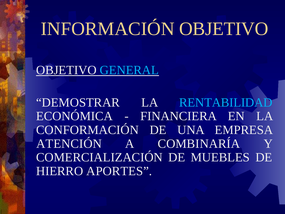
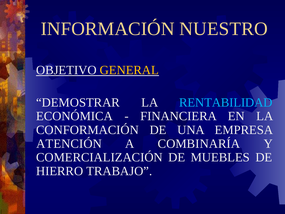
INFORMACIÓN OBJETIVO: OBJETIVO -> NUESTRO (224, 29)
GENERAL colour: light blue -> yellow (129, 70)
APORTES: APORTES -> TRABAJO (119, 171)
